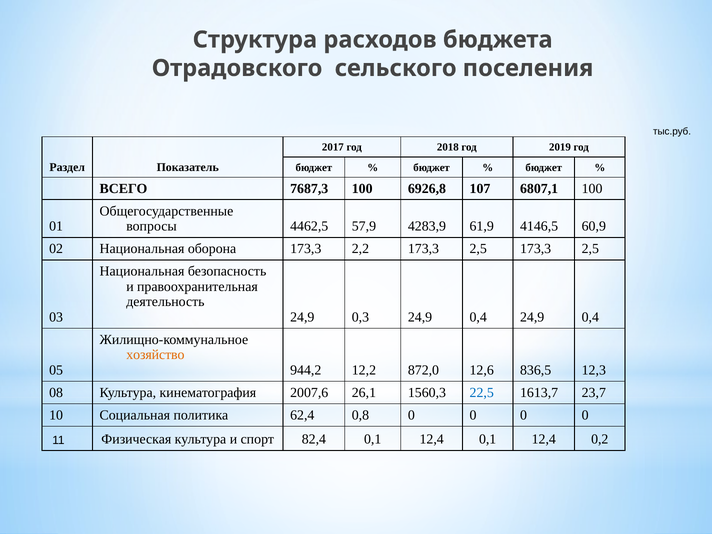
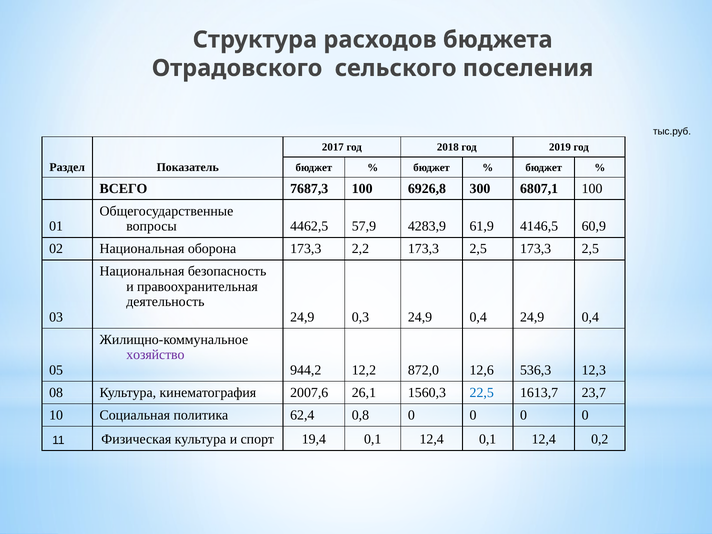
107: 107 -> 300 (480, 189)
хозяйство colour: orange -> purple (155, 355)
836,5: 836,5 -> 536,3 (536, 370)
82,4: 82,4 -> 19,4 (314, 439)
